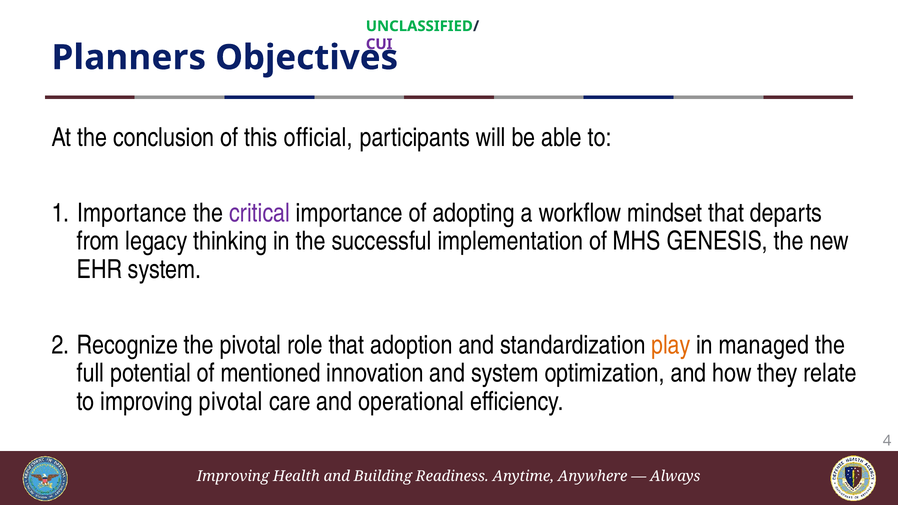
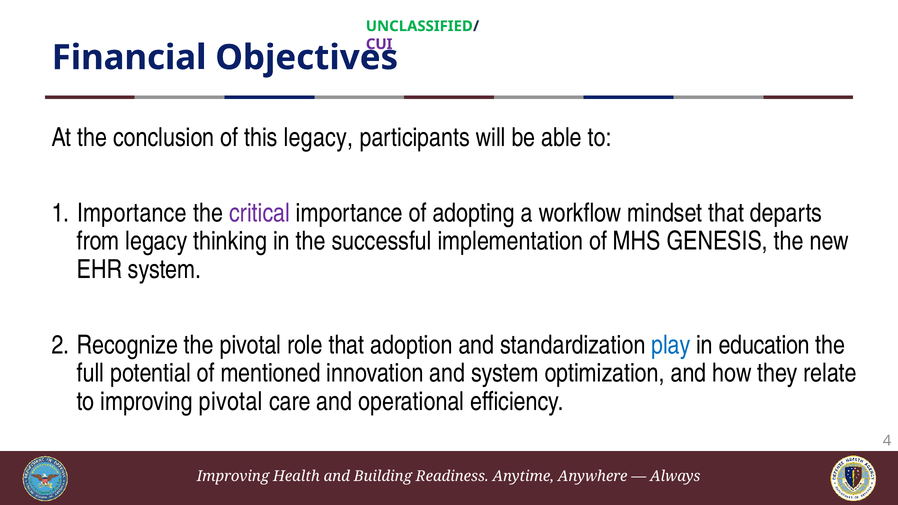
Planners: Planners -> Financial (129, 58)
this official: official -> legacy (318, 138)
play colour: orange -> blue (671, 345)
managed: managed -> education (764, 345)
